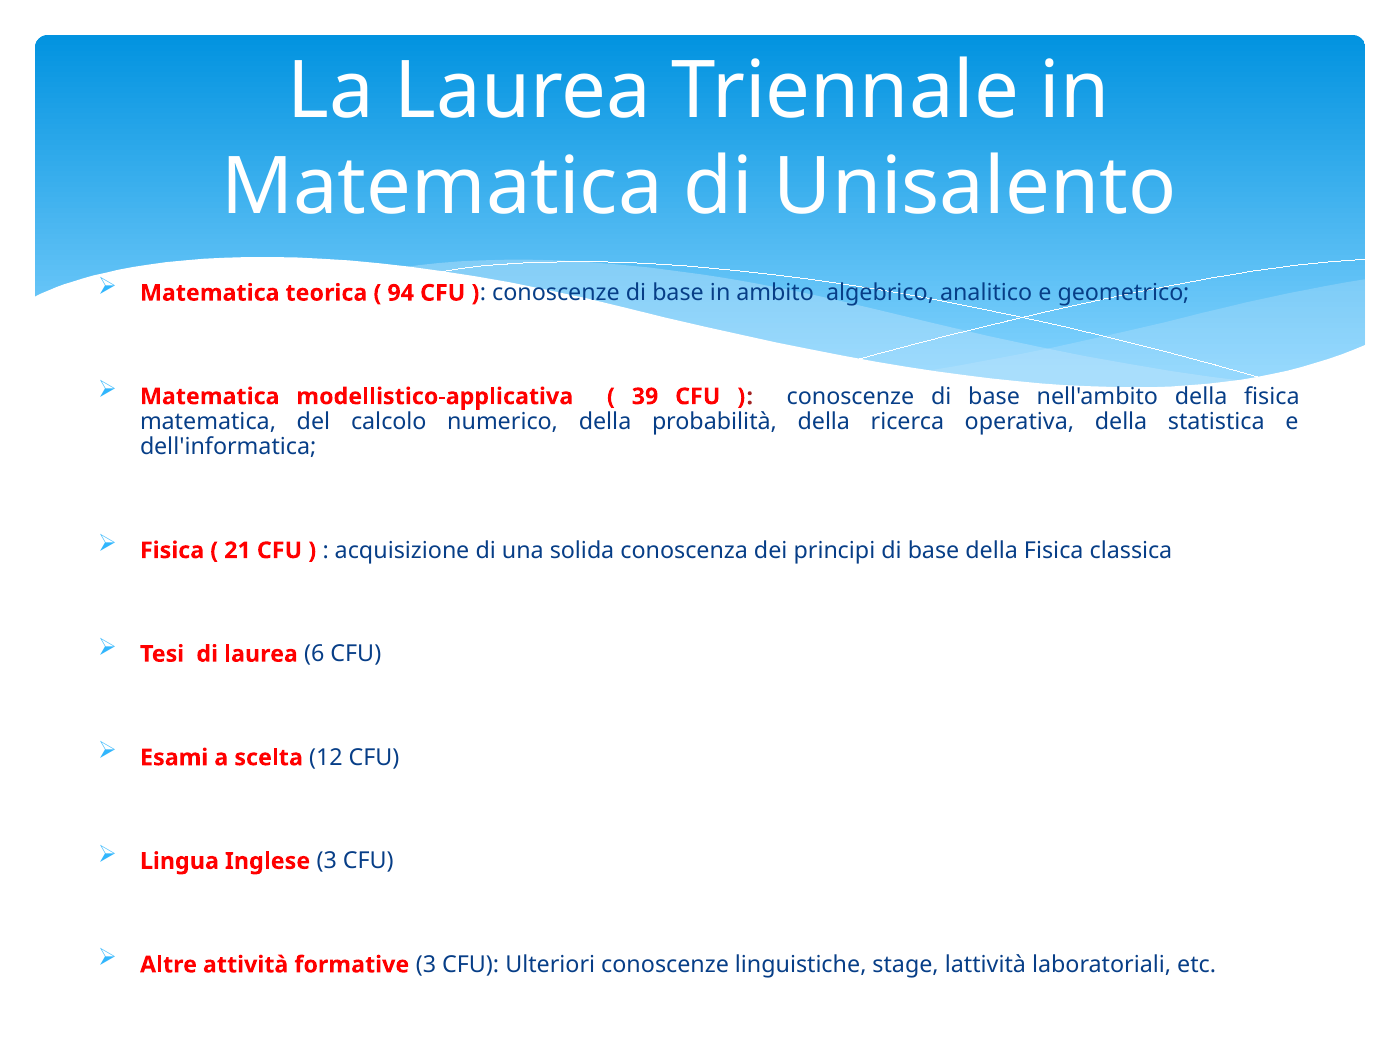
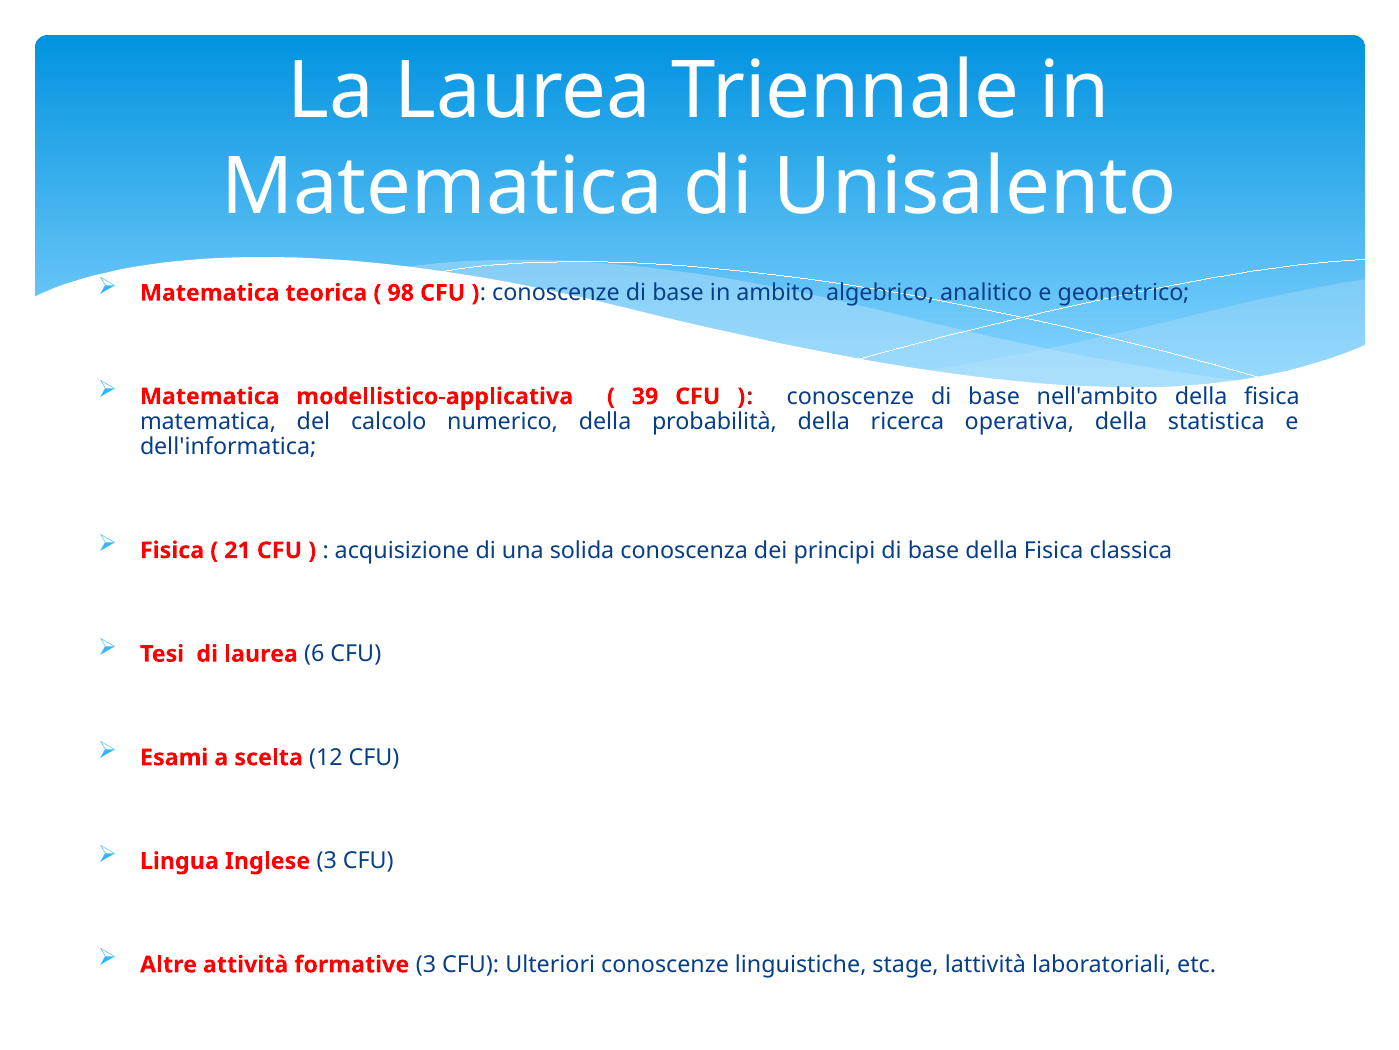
94: 94 -> 98 (401, 293)
